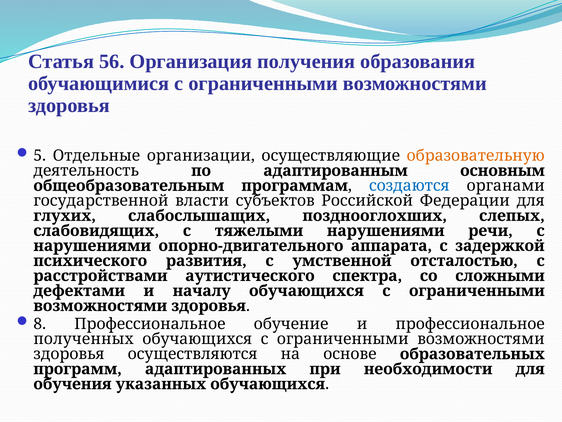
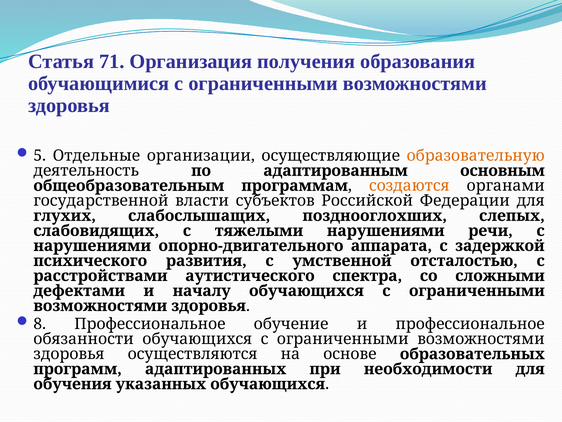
56: 56 -> 71 (112, 61)
создаются colour: blue -> orange (409, 185)
полученных: полученных -> обязанности (84, 339)
